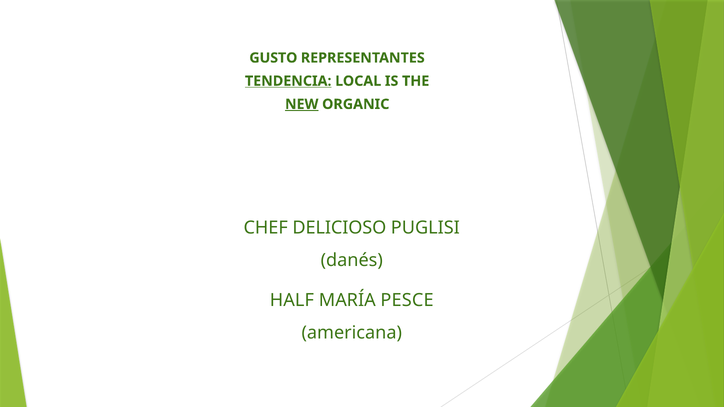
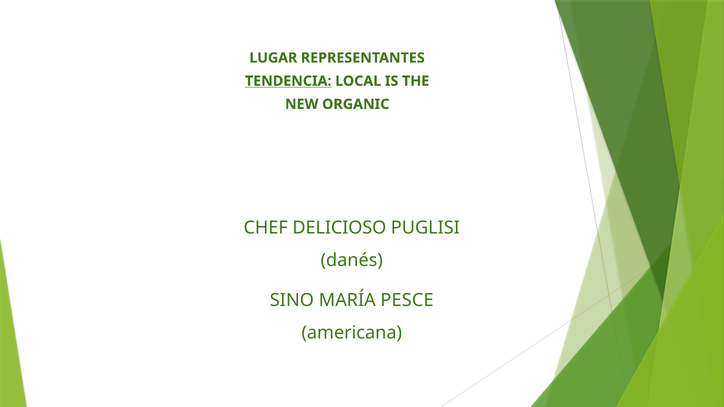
GUSTO: GUSTO -> LUGAR (273, 58)
NEW underline: present -> none (302, 104)
HALF: HALF -> SINO (292, 300)
